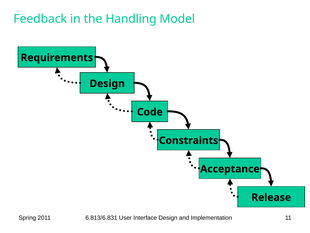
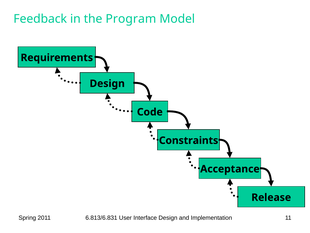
Handling: Handling -> Program (131, 19)
